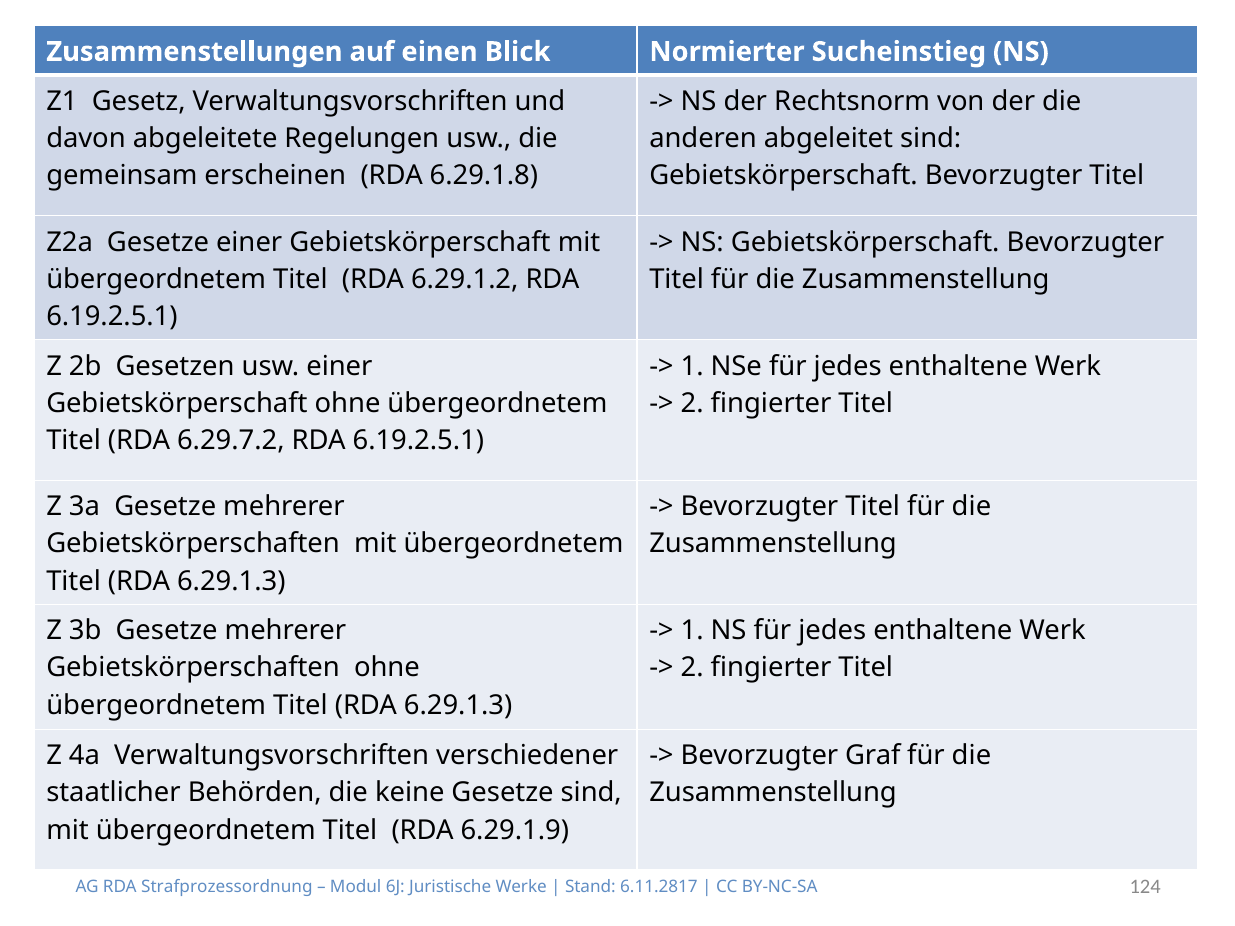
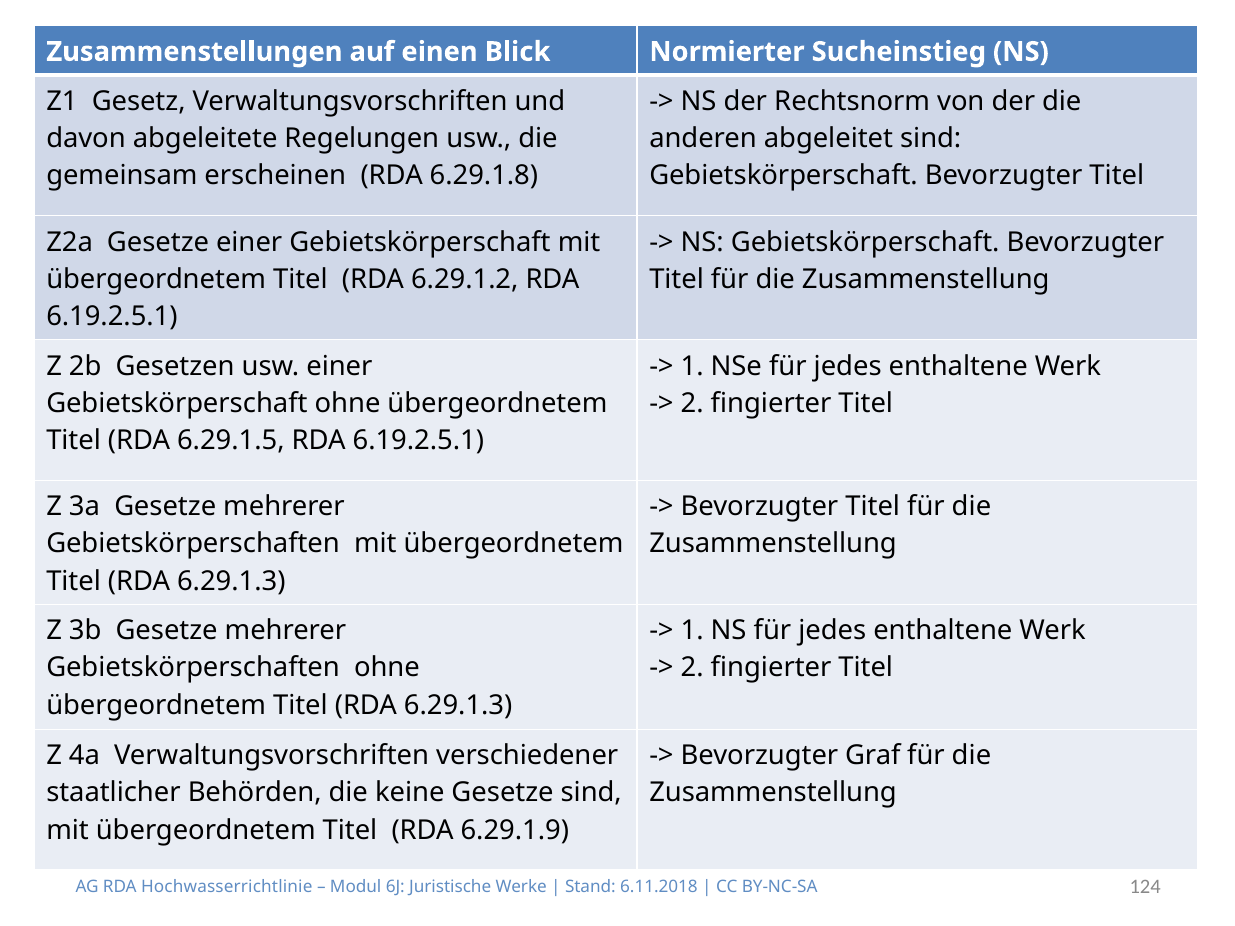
6.29.7.2: 6.29.7.2 -> 6.29.1.5 (231, 441)
Strafprozessordnung: Strafprozessordnung -> Hochwasserrichtlinie (227, 887)
6.11.2817: 6.11.2817 -> 6.11.2018 (659, 887)
